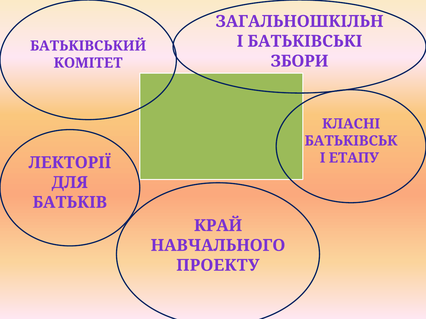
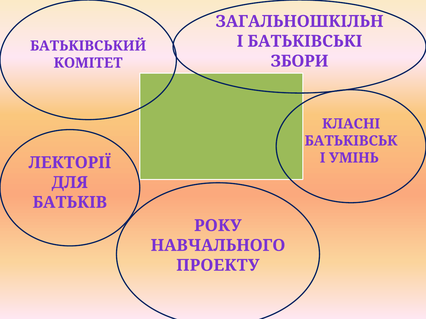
ЕТАПУ: ЕТАПУ -> УМІНЬ (354, 158)
КРАЙ: КРАЙ -> РОКУ (218, 226)
